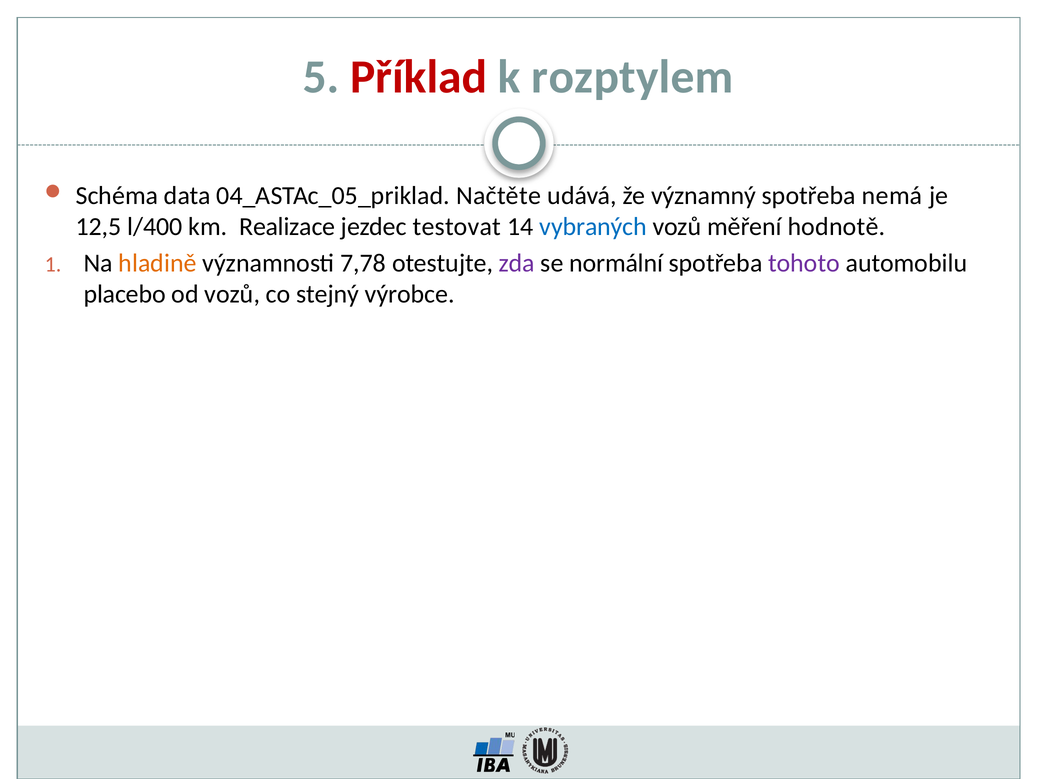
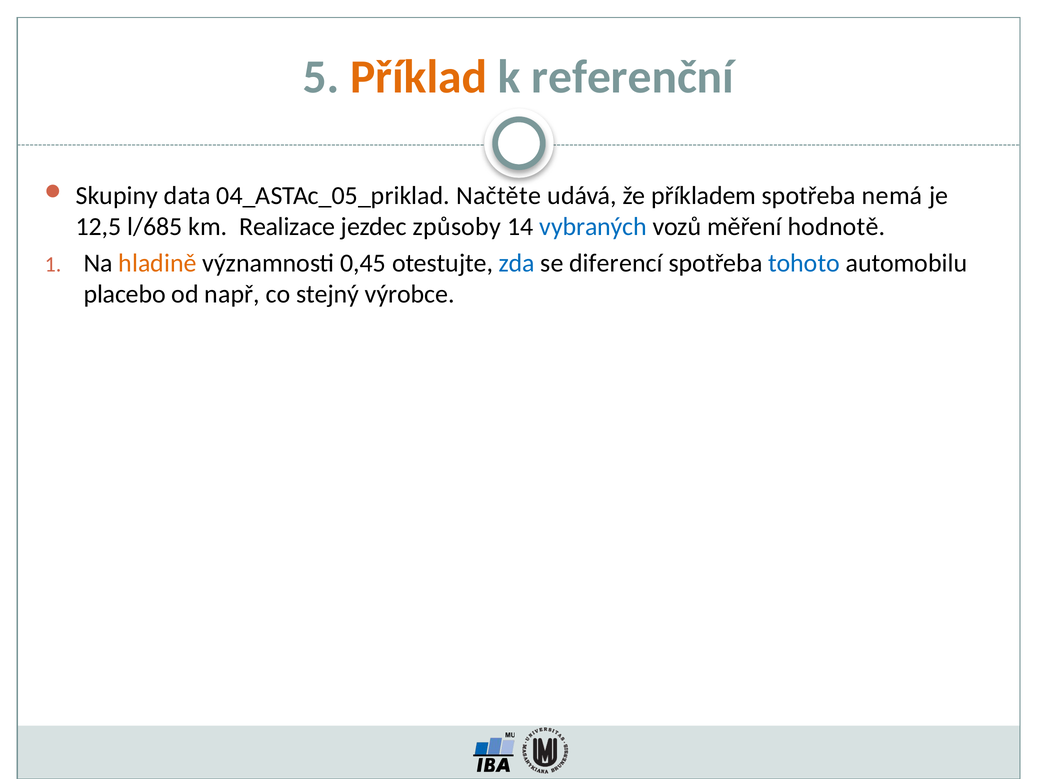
Příklad colour: red -> orange (419, 77)
rozptylem: rozptylem -> referenční (633, 77)
Schéma: Schéma -> Skupiny (117, 196)
významný: významný -> příkladem (704, 196)
l/400: l/400 -> l/685 (155, 227)
testovat: testovat -> způsoby (457, 227)
7,78: 7,78 -> 0,45 (363, 263)
zda colour: purple -> blue (517, 263)
normální: normální -> diferencí (616, 263)
tohoto colour: purple -> blue (804, 263)
od vozů: vozů -> např (232, 294)
